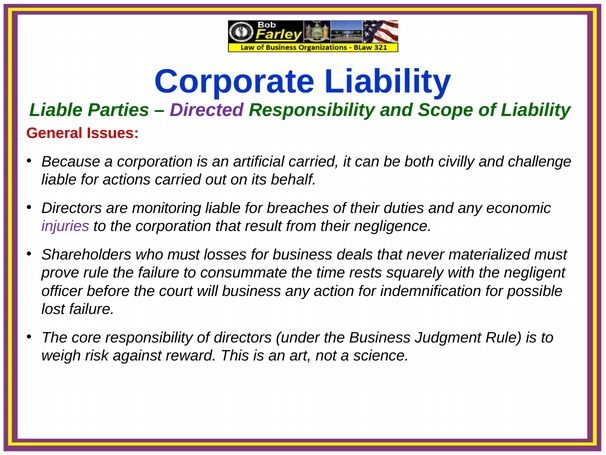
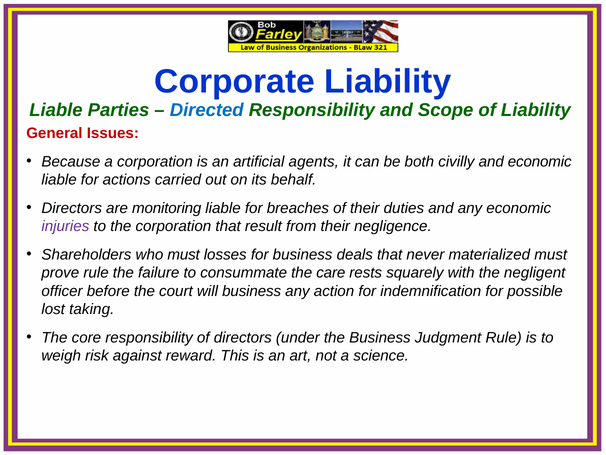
Directed colour: purple -> blue (207, 110)
artificial carried: carried -> agents (314, 161)
and challenge: challenge -> economic (540, 161)
time: time -> care (331, 273)
lost failure: failure -> taking (92, 309)
